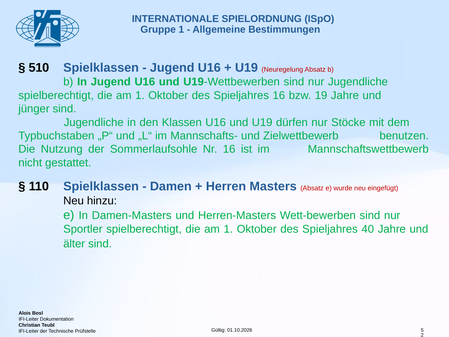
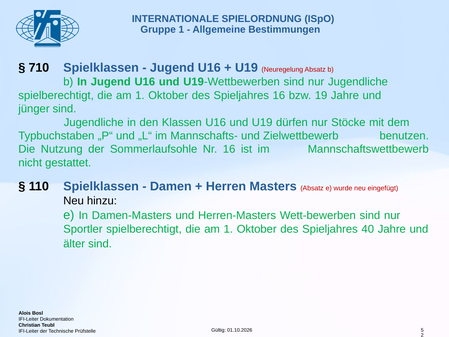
510: 510 -> 710 (39, 68)
